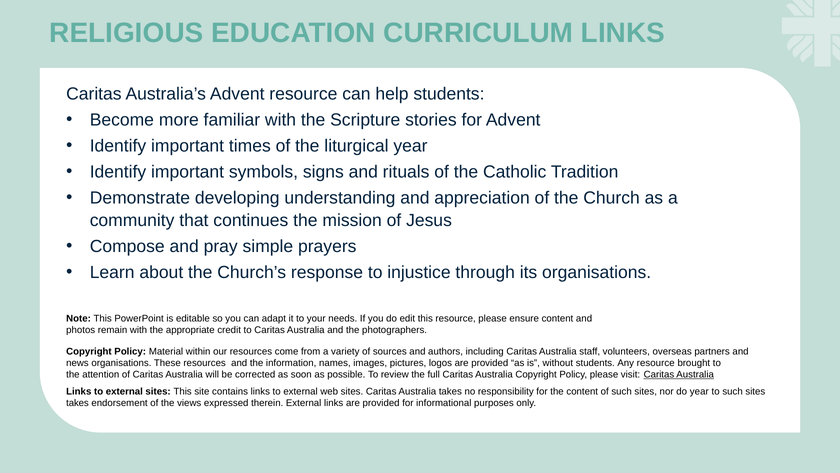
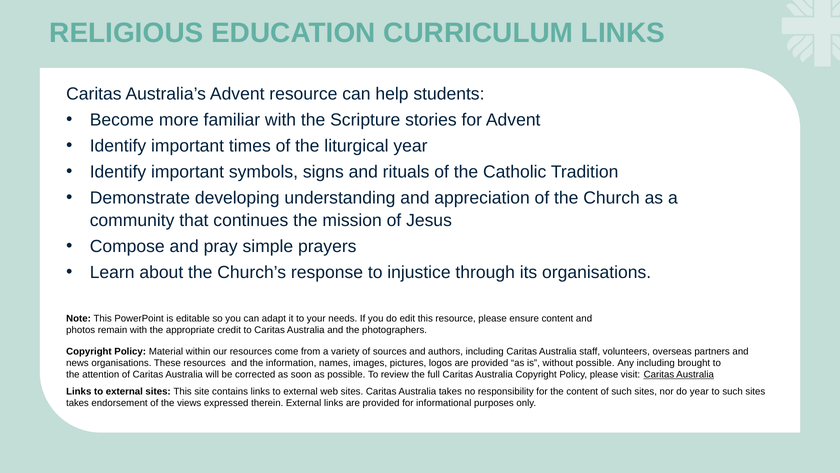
without students: students -> possible (595, 363)
Any resource: resource -> including (656, 363)
